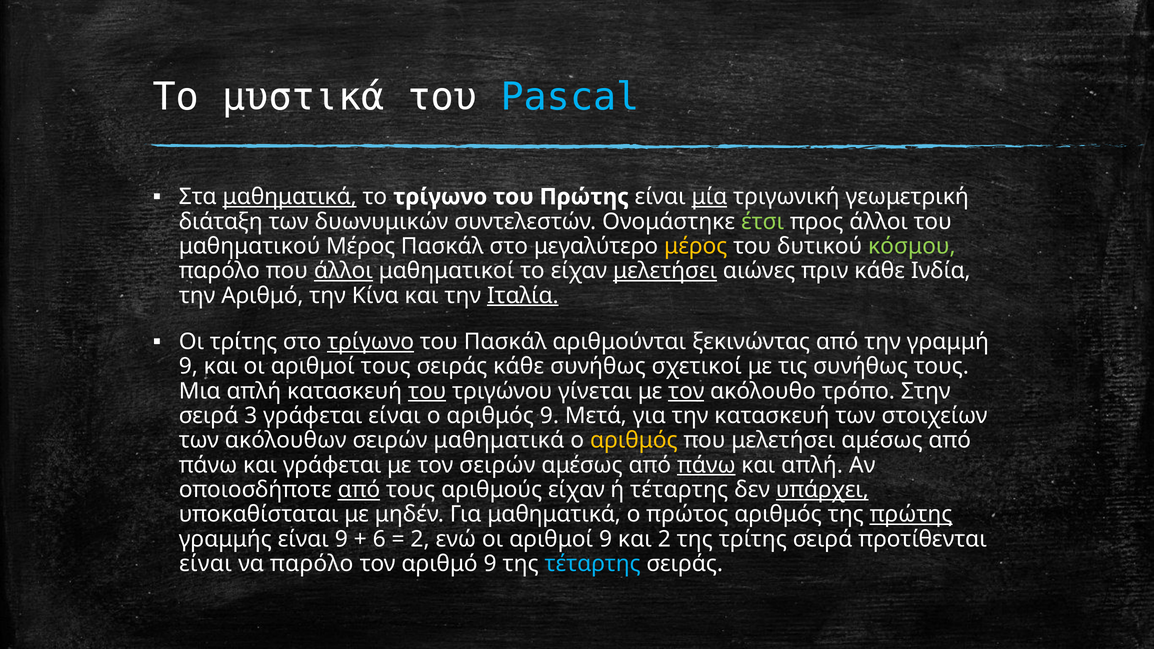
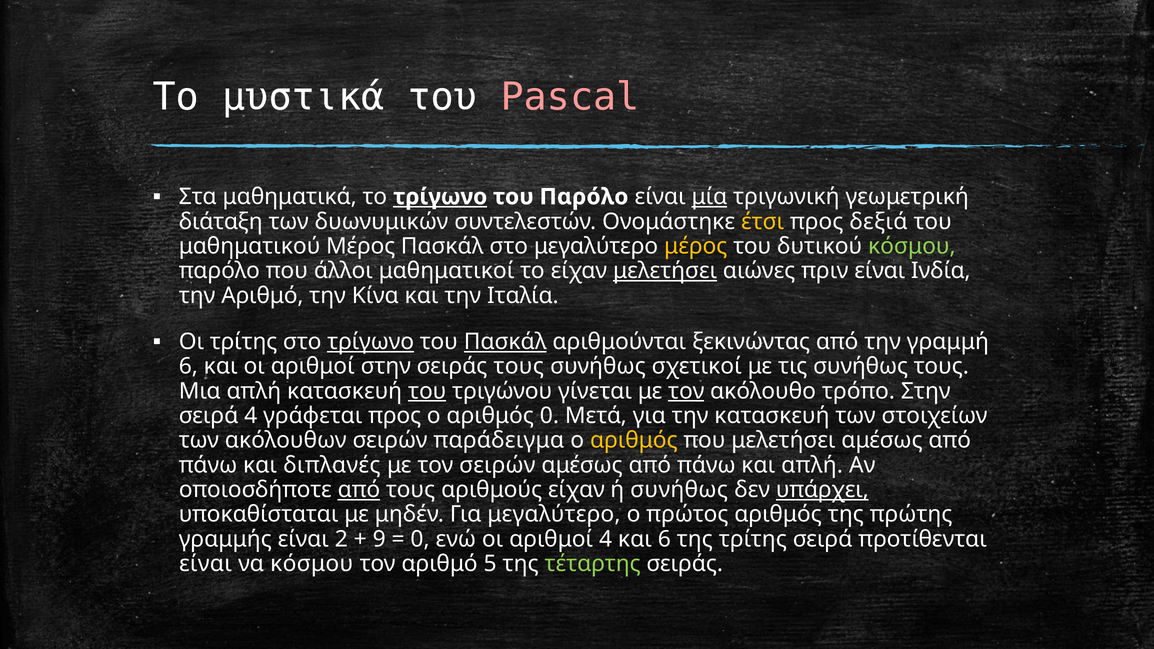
Pascal colour: light blue -> pink (570, 97)
μαθηματικά underline: present -> none (290, 197)
τρίγωνο underline: none -> present (440, 197)
του Πρώτης: Πρώτης -> Παρόλο (584, 197)
έτσι colour: light green -> yellow (763, 222)
προς άλλοι: άλλοι -> δεξιά (878, 222)
άλλοι underline: present -> none (343, 271)
πριν κάθε: κάθε -> είναι (880, 271)
Ιταλία underline: present -> none (523, 296)
Πασκάλ underline: none -> present (505, 342)
9: 9 -> 6 (188, 367)
αριθμοί τους: τους -> στην (386, 367)
σειράς κάθε: κάθε -> τους (519, 367)
σειρά 3: 3 -> 4 (251, 416)
γράφεται είναι: είναι -> προς (395, 416)
αριθμός 9: 9 -> 0 (549, 416)
σειρών μαθηματικά: μαθηματικά -> παράδειγμα (499, 441)
και γράφεται: γράφεται -> διπλανές (332, 465)
πάνω underline: present -> none (706, 465)
ή τέταρτης: τέταρτης -> συνήθως (679, 490)
Για μαθηματικά: μαθηματικά -> μεγαλύτερο (554, 515)
πρώτης underline: present -> none (911, 515)
είναι 9: 9 -> 2 (341, 539)
6: 6 -> 9 (379, 539)
2: 2 -> 0 (420, 539)
αριθμοί 9: 9 -> 4 (606, 539)
και 2: 2 -> 6 (664, 539)
να παρόλο: παρόλο -> κόσμου (312, 564)
αριθμό 9: 9 -> 5 (490, 564)
τέταρτης colour: light blue -> light green (593, 564)
